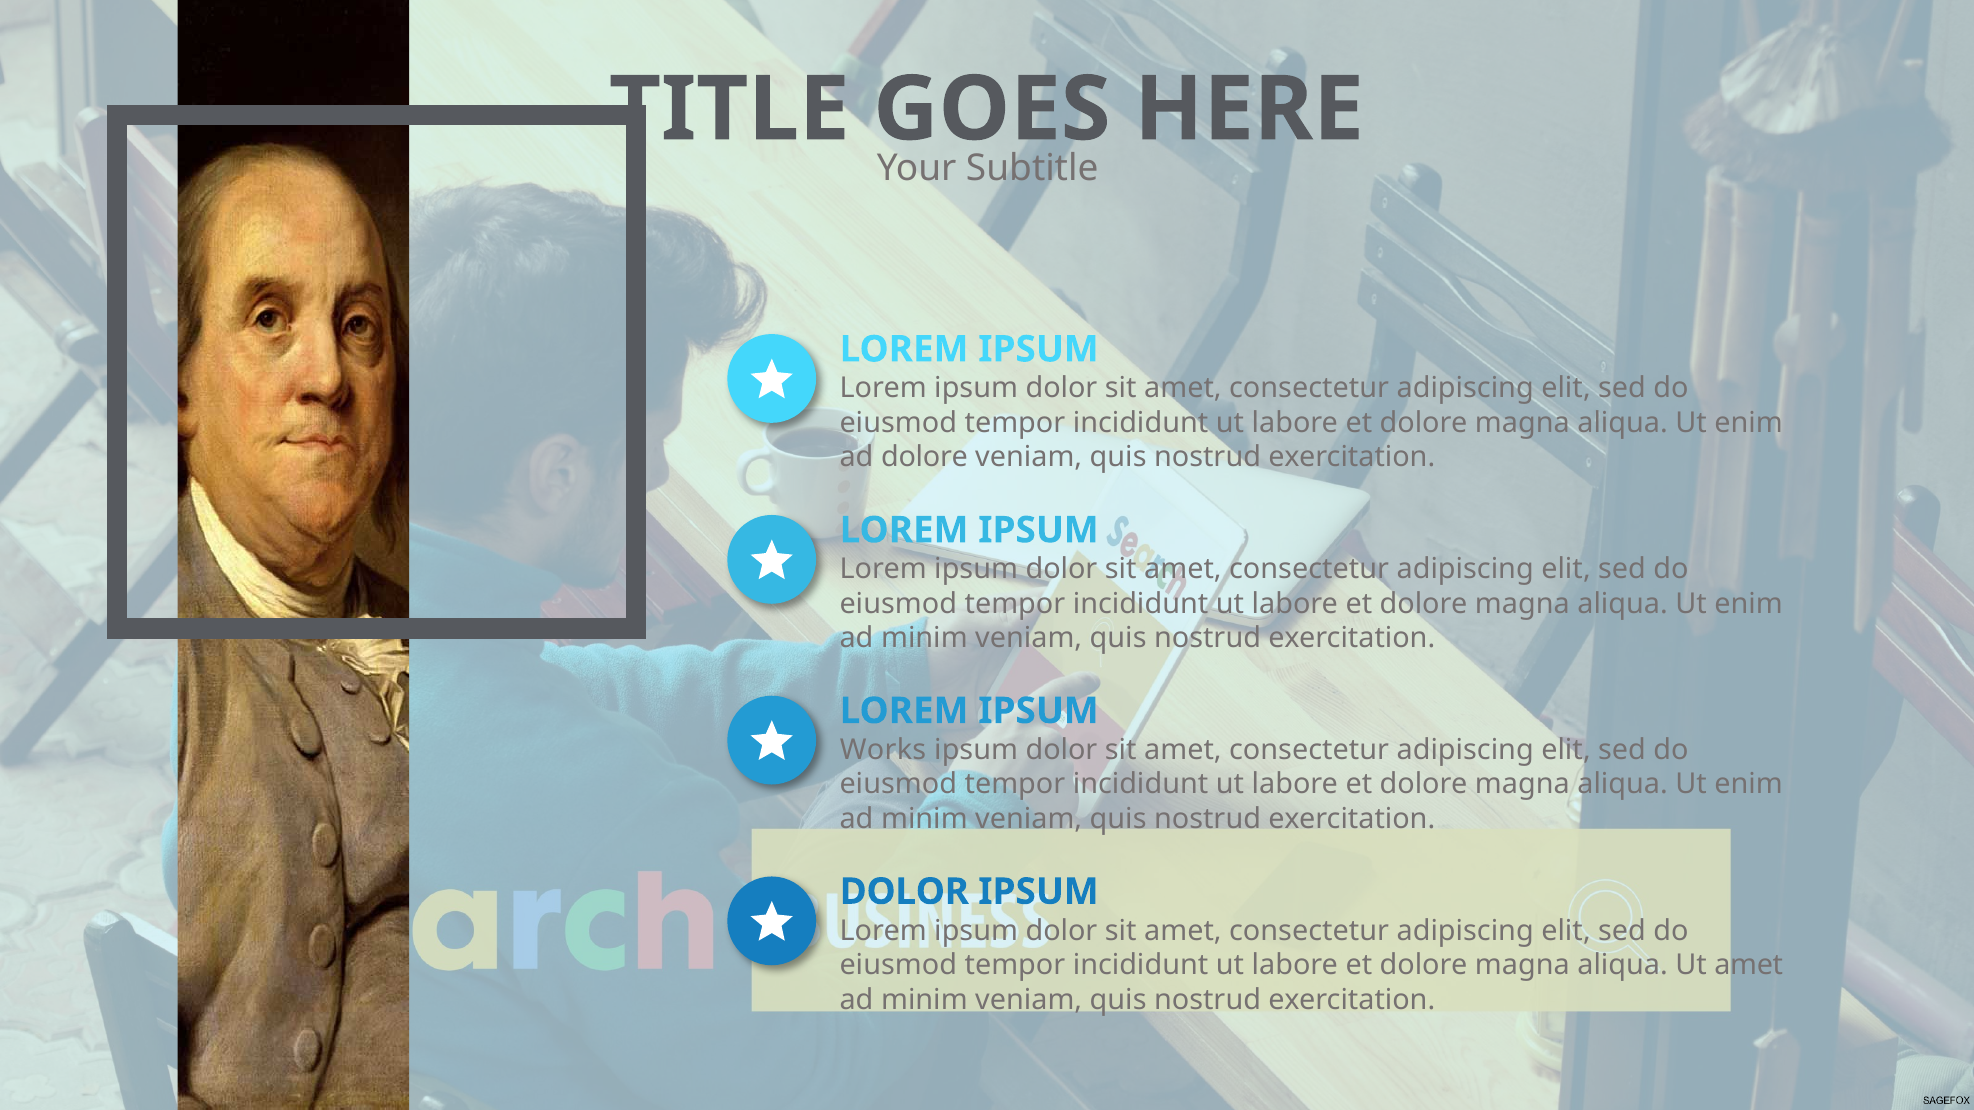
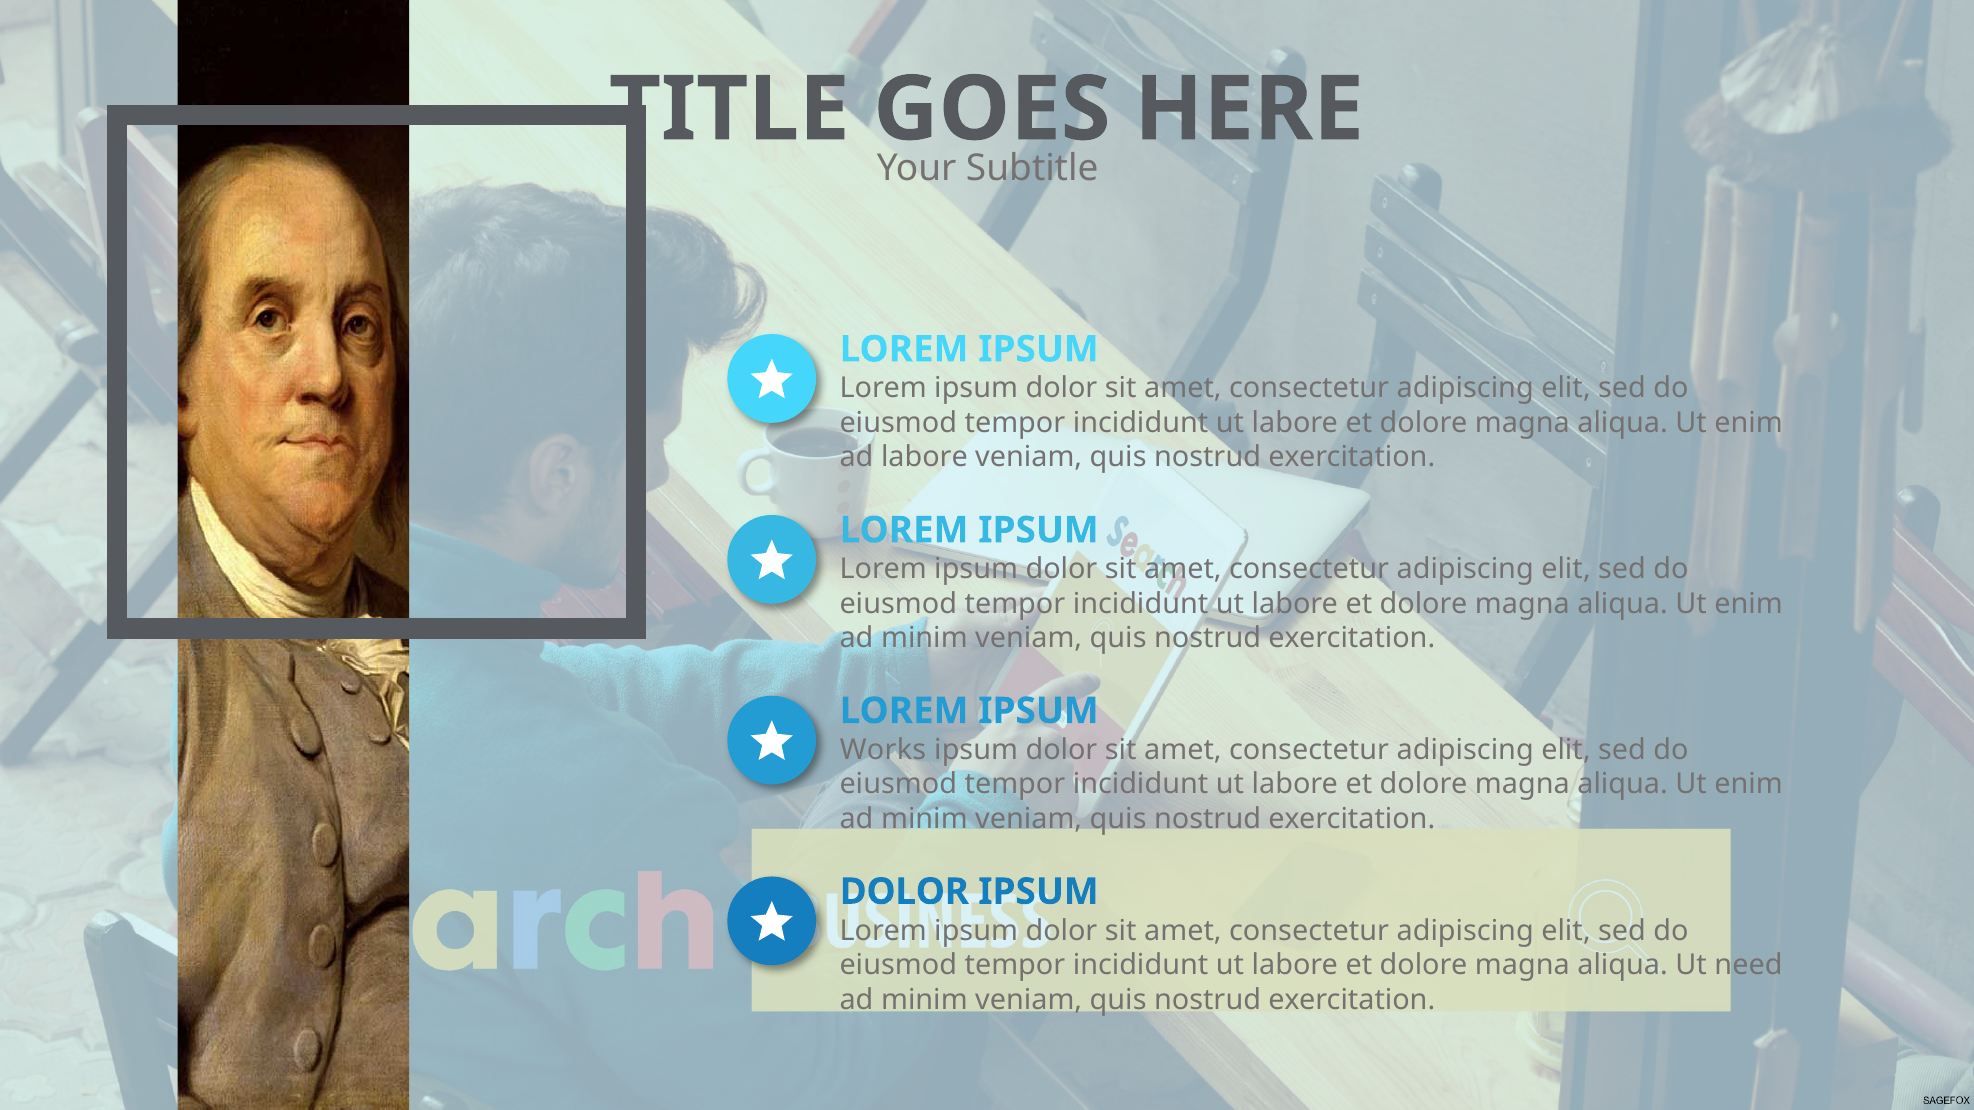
ad dolore: dolore -> labore (924, 457)
Ut amet: amet -> need (1748, 965)
